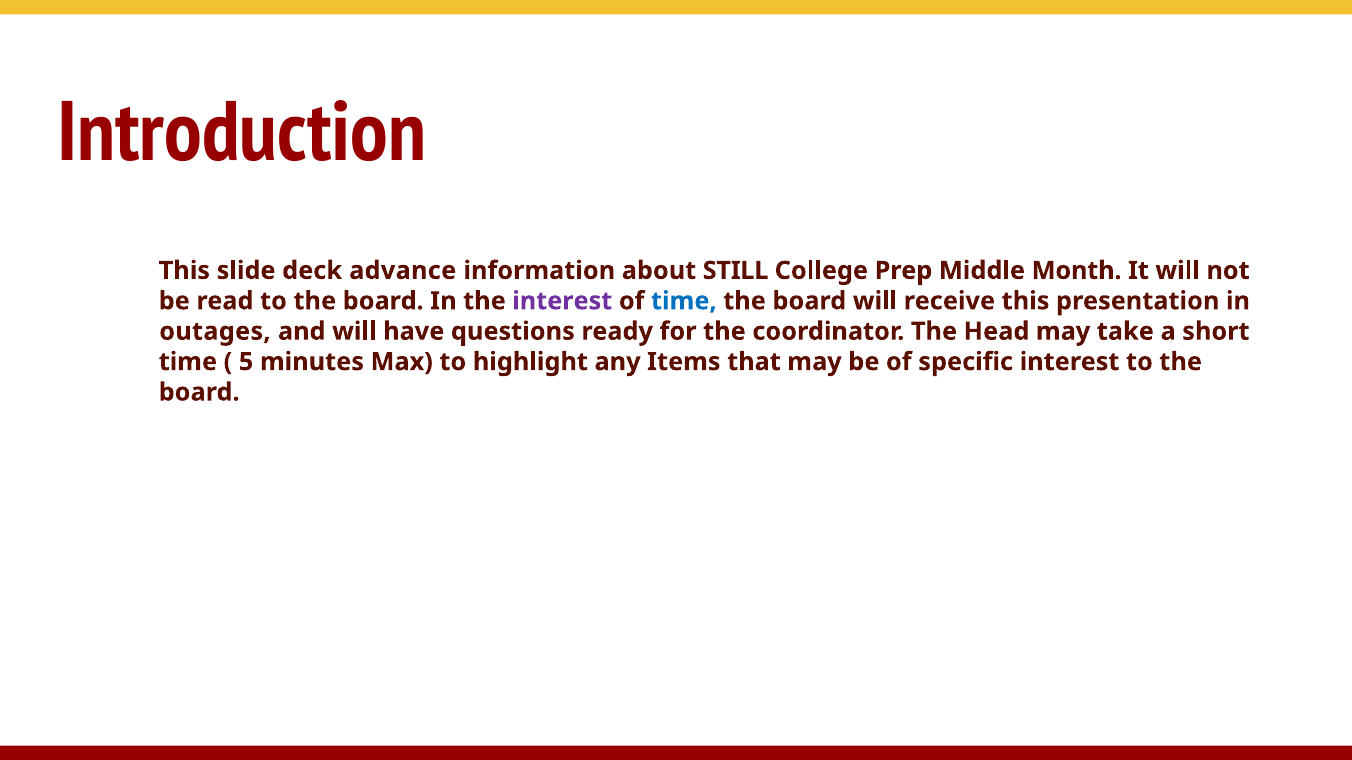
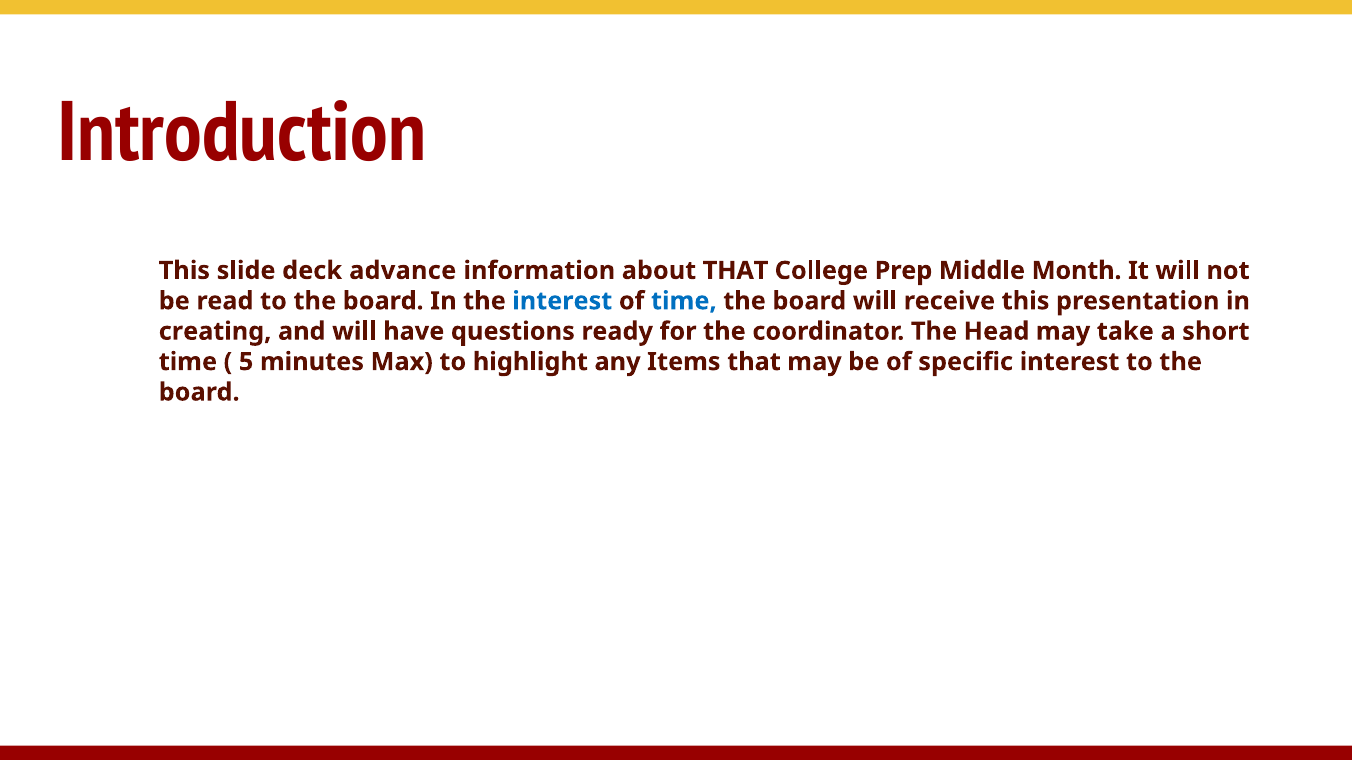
about STILL: STILL -> THAT (736, 271)
interest colour: purple -> blue (562, 301)
outages: outages -> creating (215, 332)
